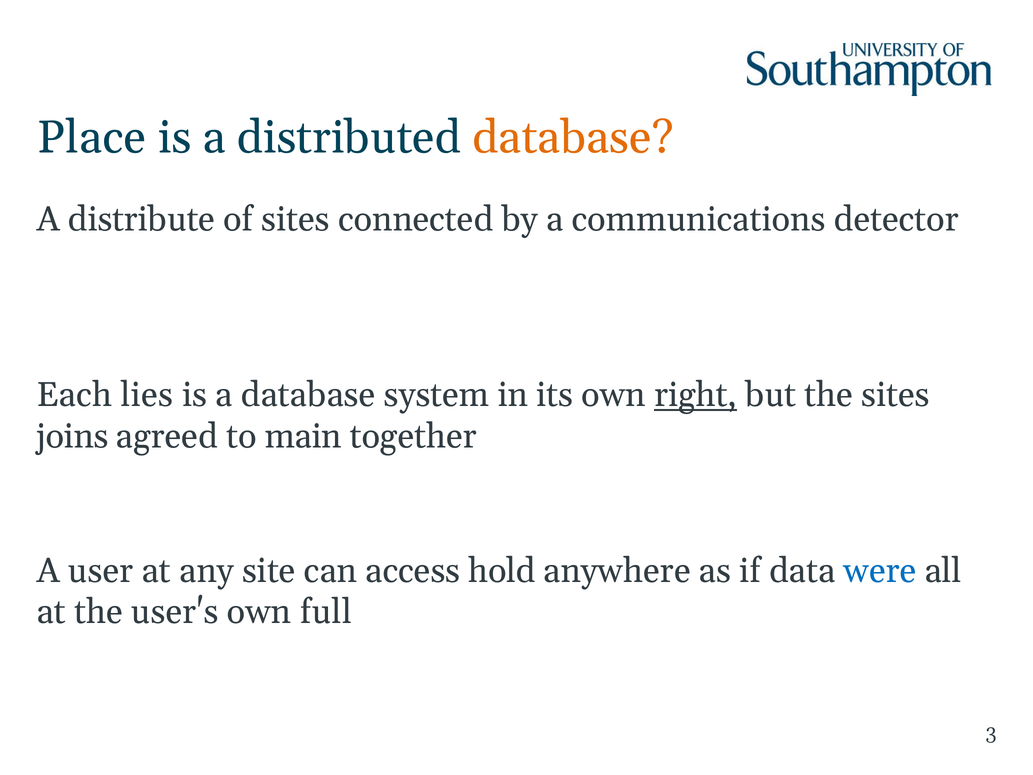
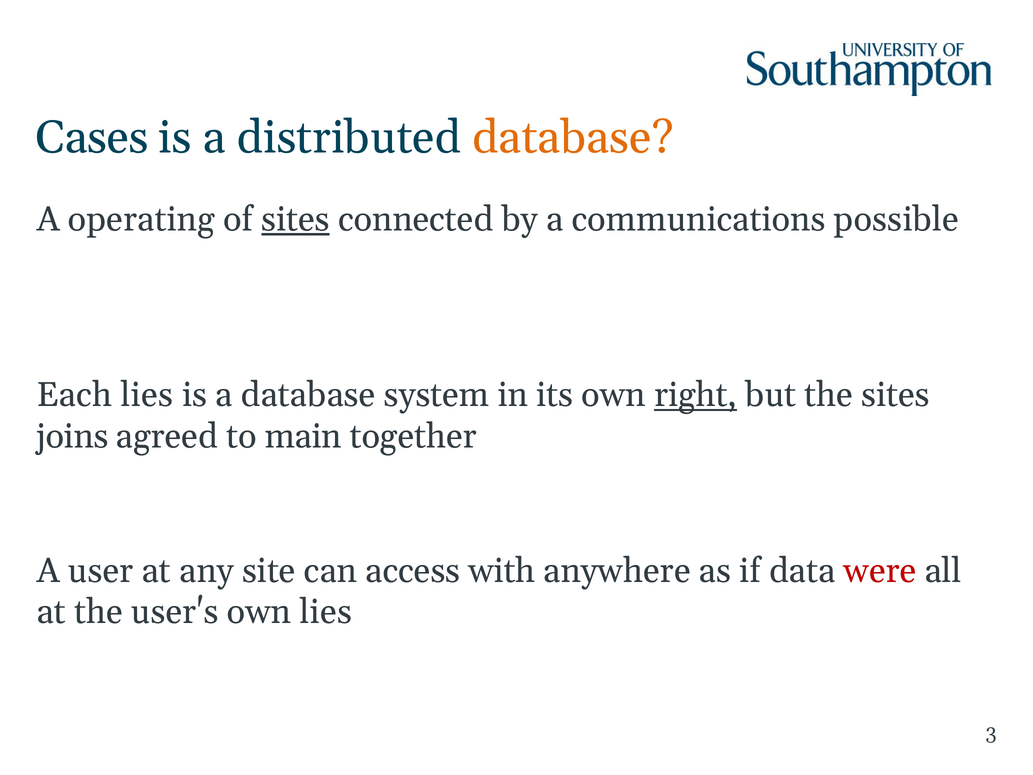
Place: Place -> Cases (92, 138)
distribute: distribute -> operating (141, 219)
sites underline: none -> present (295, 219)
detector: detector -> possible (896, 219)
hold: hold -> with (502, 571)
were colour: blue -> red (880, 571)
own full: full -> lies (326, 612)
